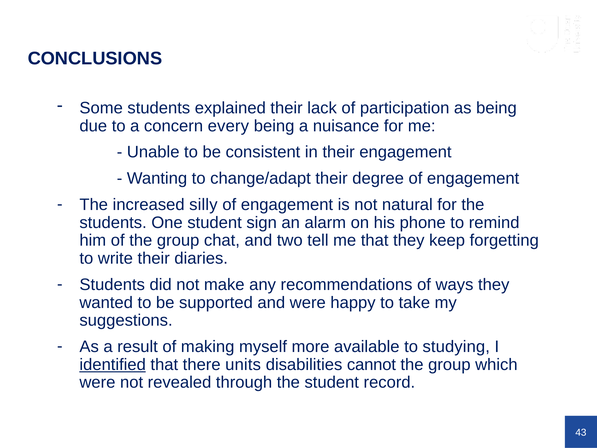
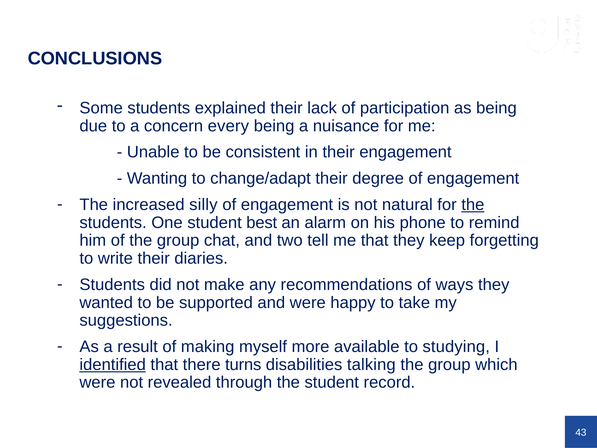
the underline: none -> present (473, 205)
sign: sign -> best (262, 222)
units: units -> turns (243, 364)
cannot: cannot -> talking (371, 364)
